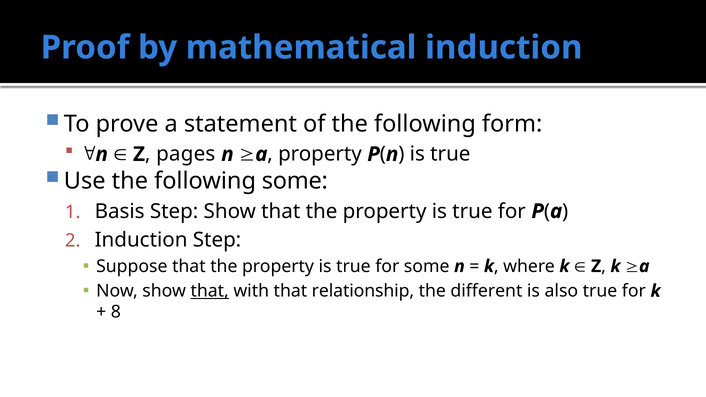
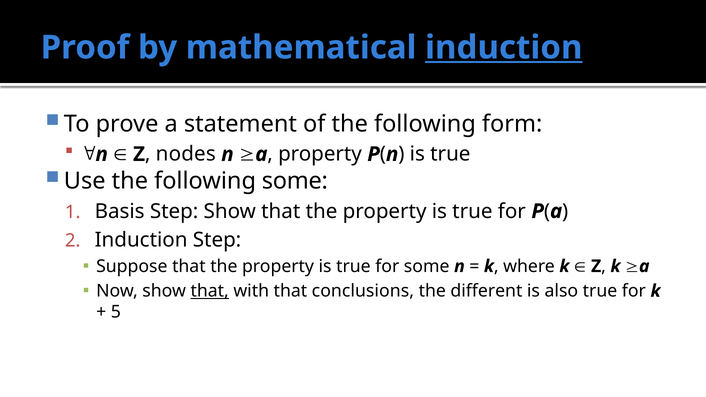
induction underline: none -> present (504, 48)
pages: pages -> nodes (186, 154)
relationship: relationship -> conclusions (363, 291)
8: 8 -> 5 (116, 312)
